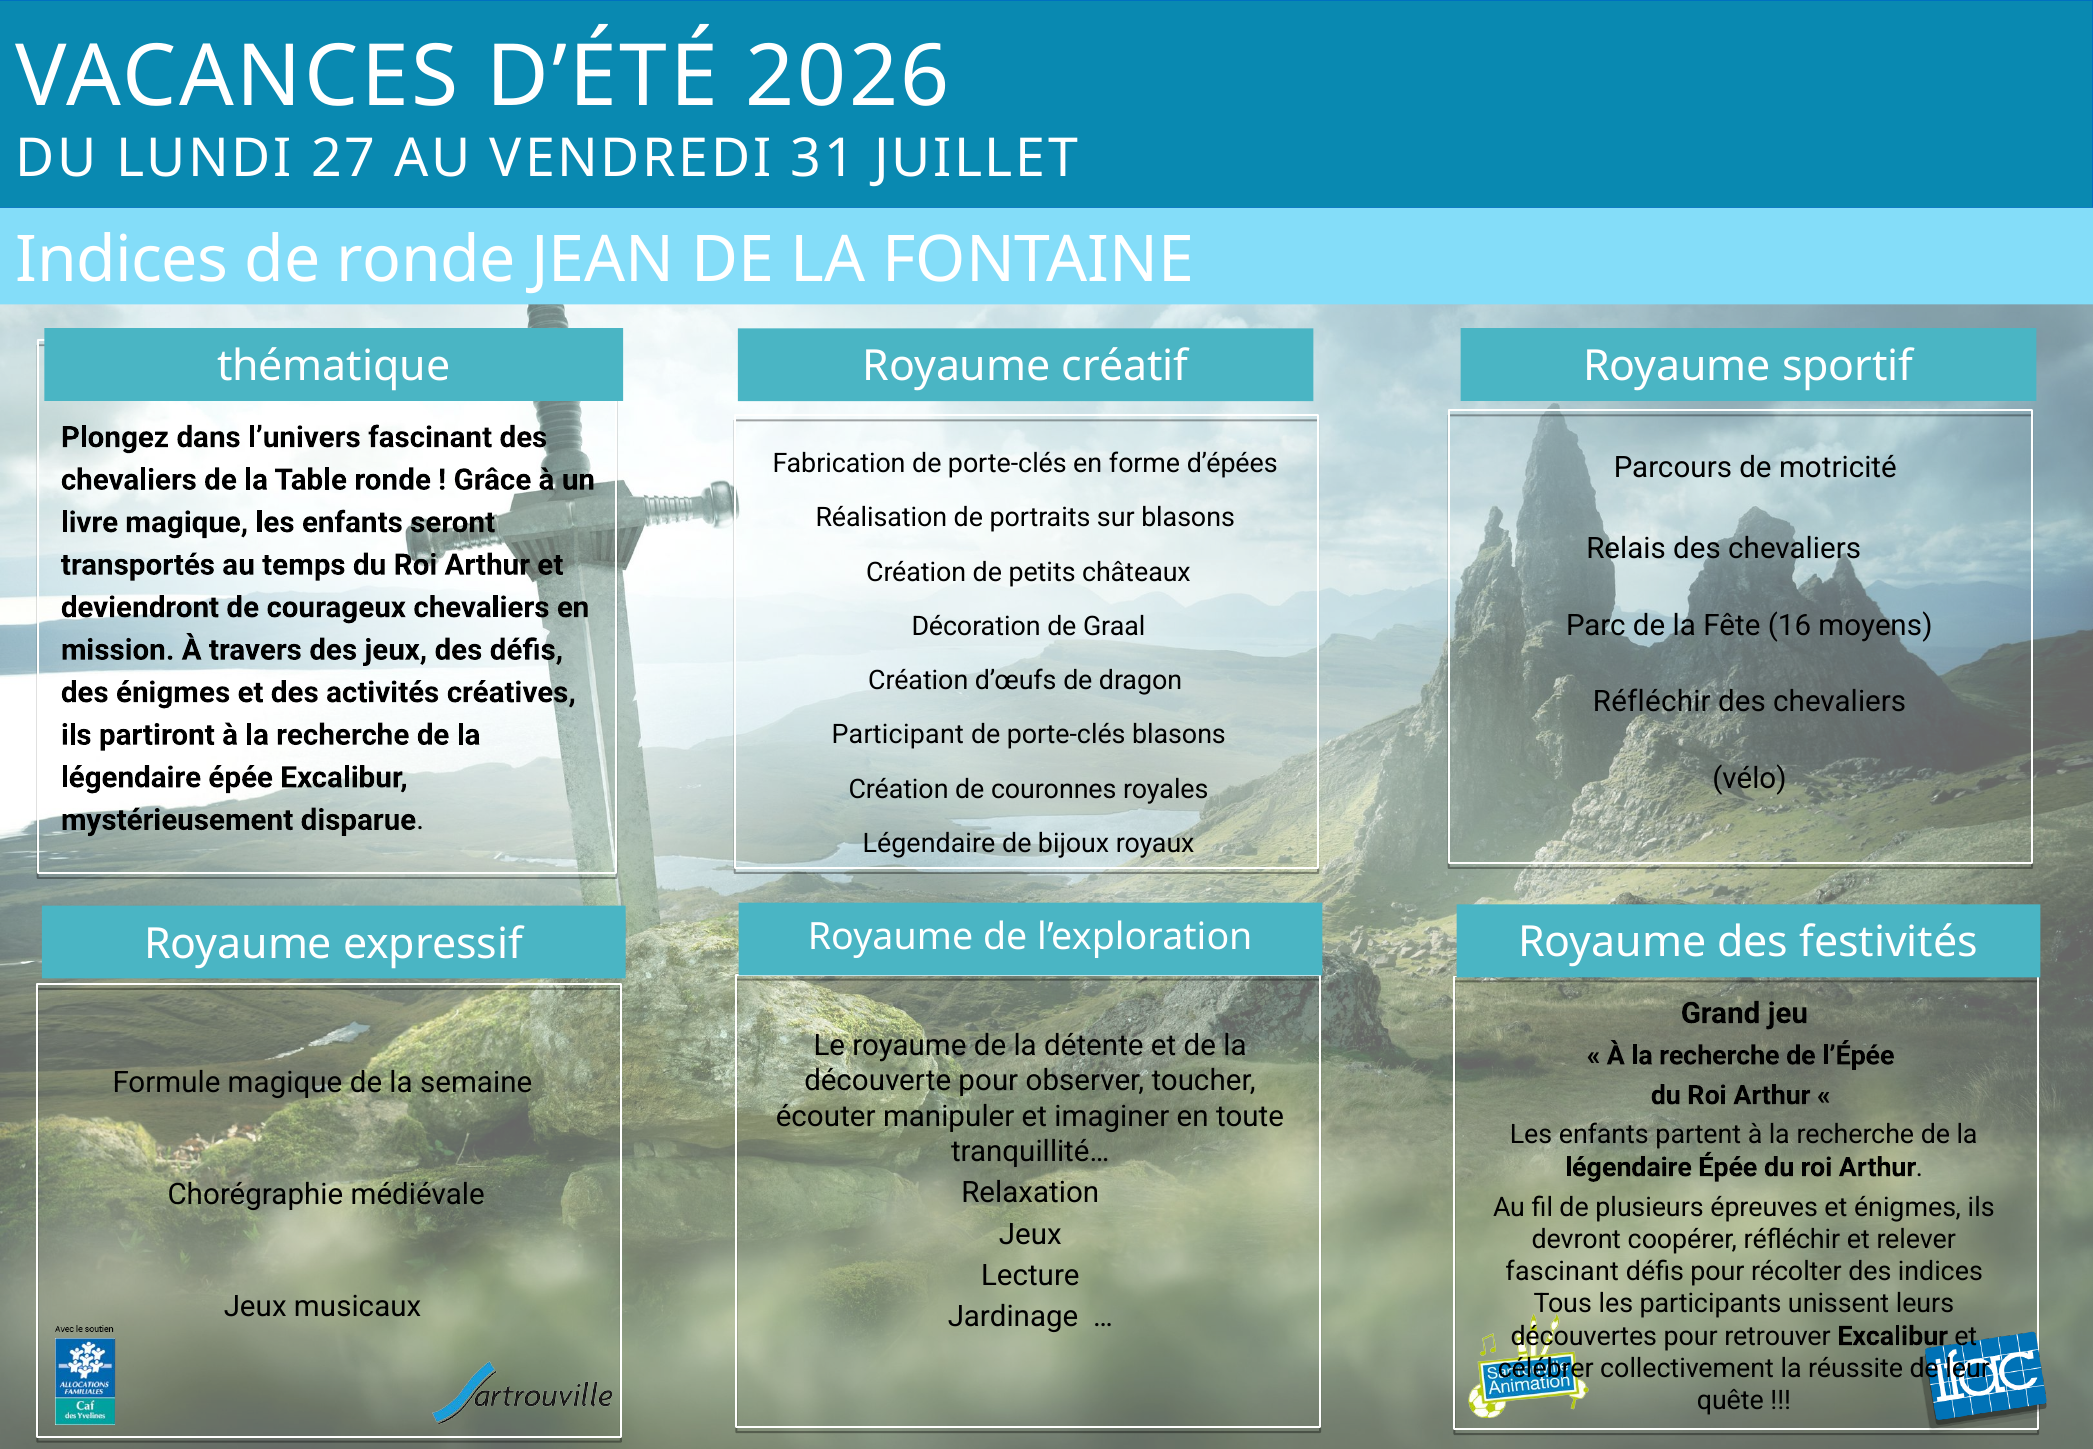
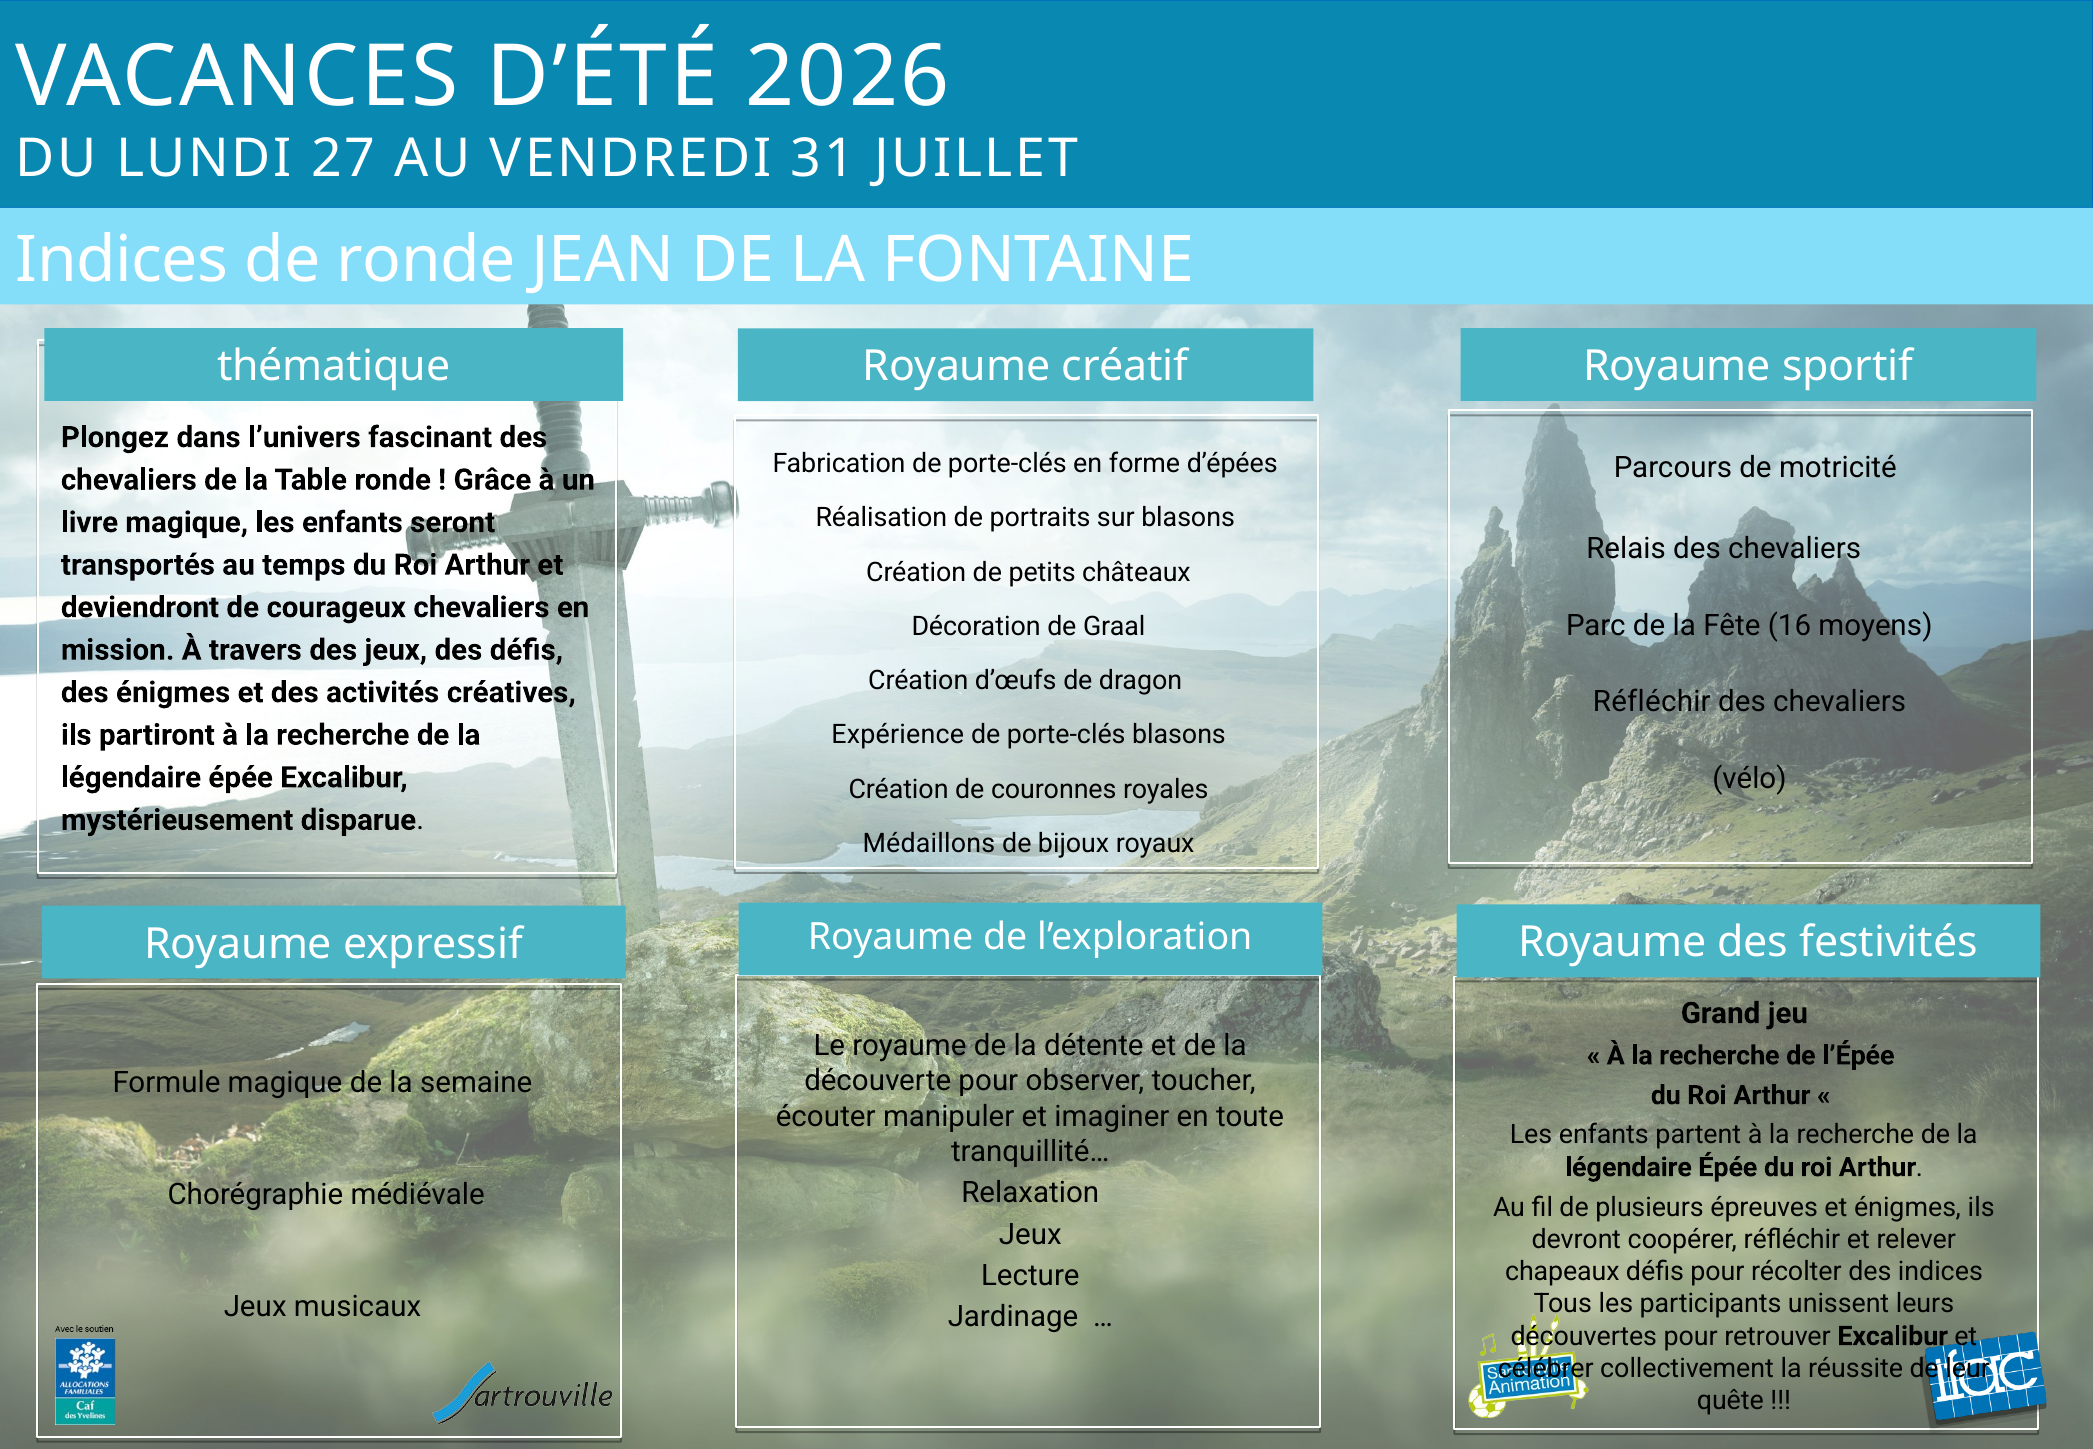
Participant: Participant -> Expérience (898, 735)
Légendaire: Légendaire -> Médaillons (929, 844)
fascinant: fascinant -> chapeaux (1562, 1272)
